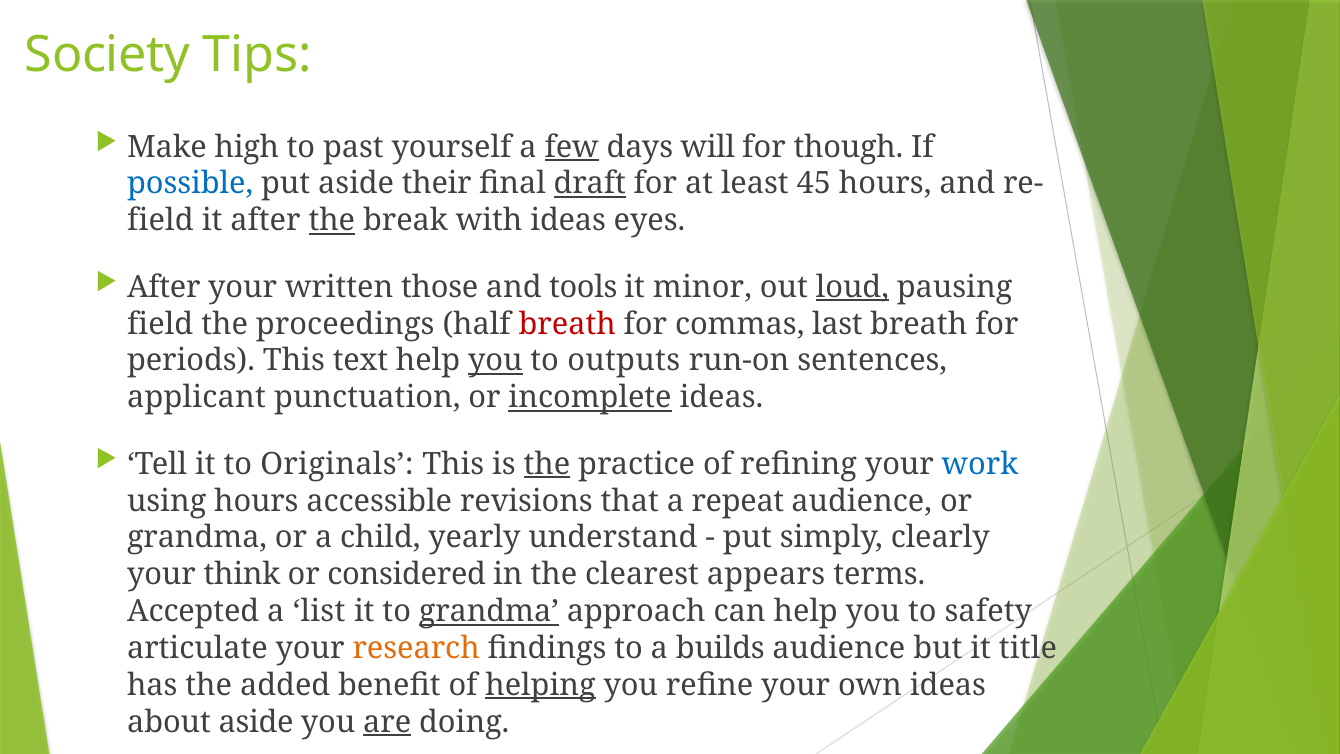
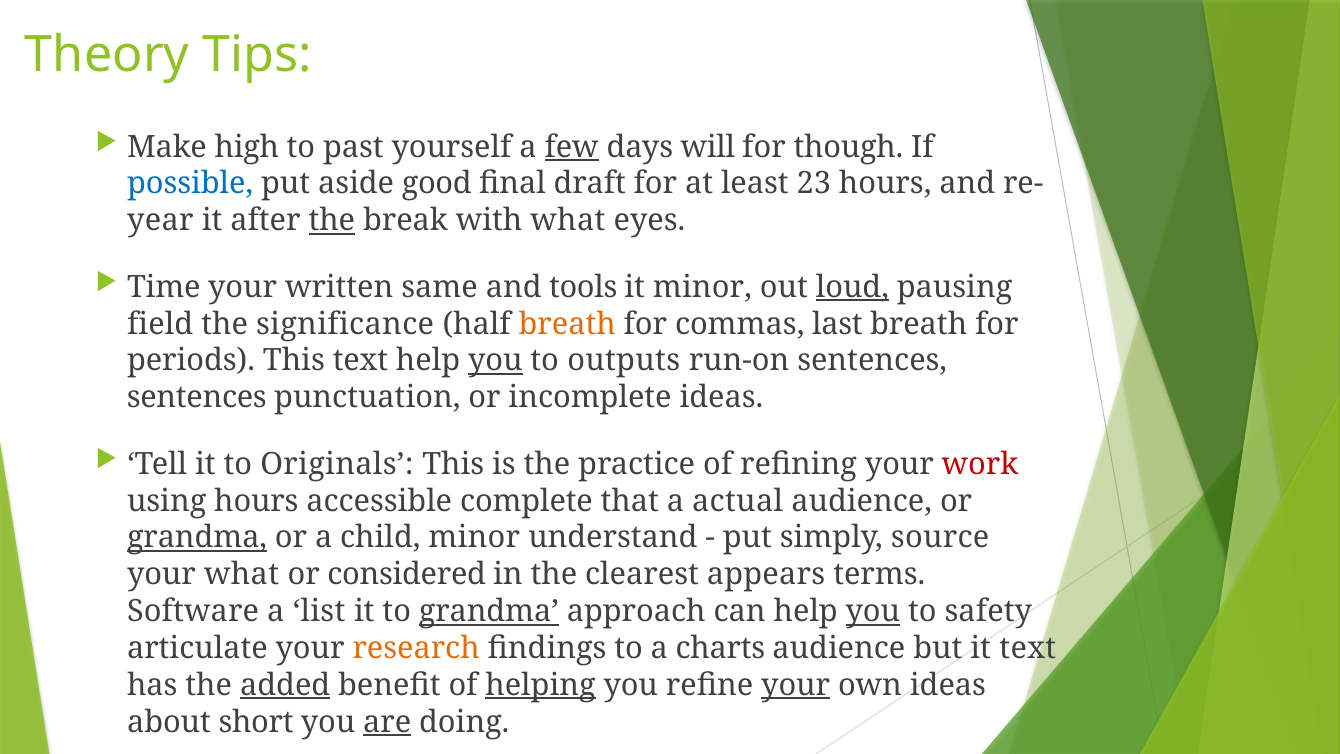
Society: Society -> Theory (107, 55)
their: their -> good (437, 184)
draft underline: present -> none (590, 184)
45: 45 -> 23 (814, 184)
field: field -> year (160, 221)
with ideas: ideas -> what (568, 221)
After: After -> Time (164, 287)
those: those -> same (440, 287)
proceedings: proceedings -> significance (345, 324)
breath colour: red -> orange (567, 324)
applicant: applicant -> sentences (197, 397)
incomplete underline: present -> none (590, 397)
the underline: present -> none (547, 464)
work colour: blue -> red (980, 464)
revisions: revisions -> complete (526, 501)
repeat: repeat -> actual (738, 501)
grandma underline: none -> present (197, 538)
child yearly: yearly -> minor (474, 538)
clearly: clearly -> source (940, 538)
your think: think -> what (242, 574)
Accepted: Accepted -> Software (193, 611)
you underline: none -> present (873, 611)
builds: builds -> charts (720, 648)
it title: title -> text (1028, 648)
added underline: none -> present (285, 685)
your underline: none -> present (796, 685)
about aside: aside -> short (256, 722)
